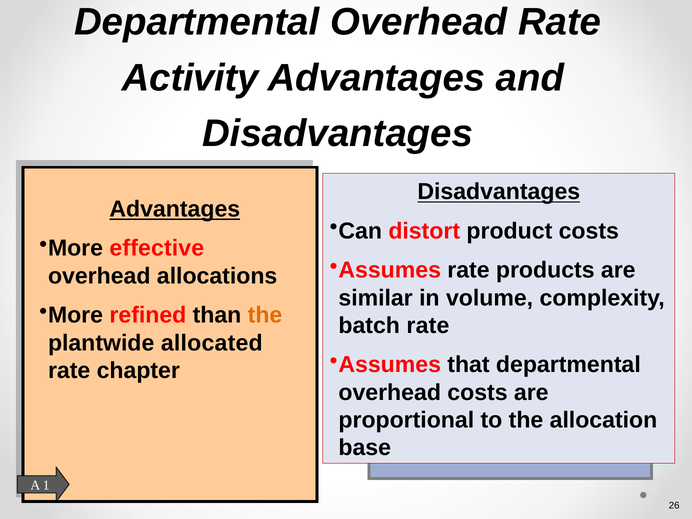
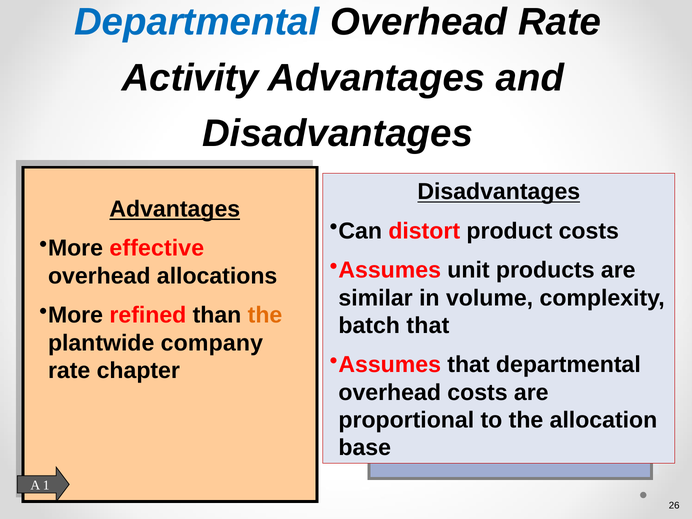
Departmental colour: black -> blue (197, 22)
Assumes rate: rate -> unit (468, 270)
batch rate: rate -> that (428, 326)
allocated: allocated -> company (212, 343)
